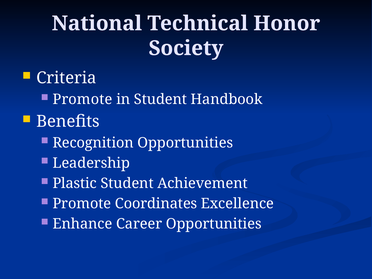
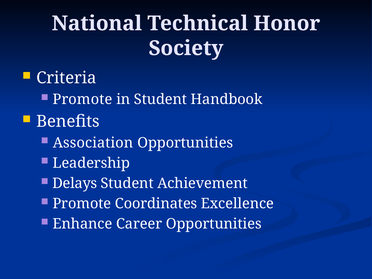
Recognition: Recognition -> Association (93, 143)
Plastic: Plastic -> Delays (75, 183)
